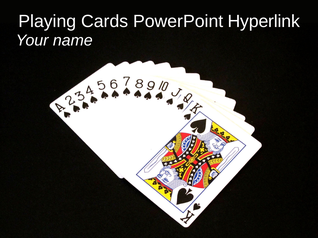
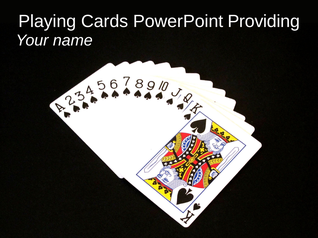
Hyperlink: Hyperlink -> Providing (264, 21)
